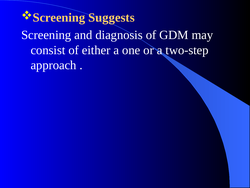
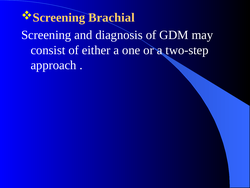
Suggests: Suggests -> Brachial (111, 17)
